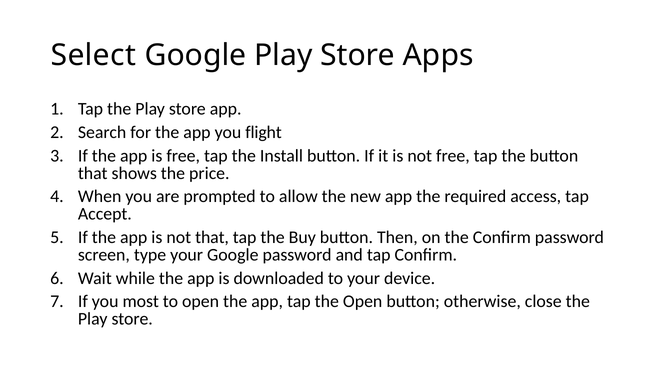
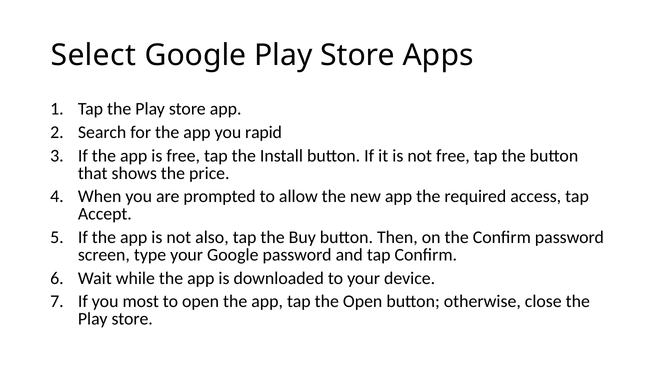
flight: flight -> rapid (264, 132)
not that: that -> also (212, 237)
